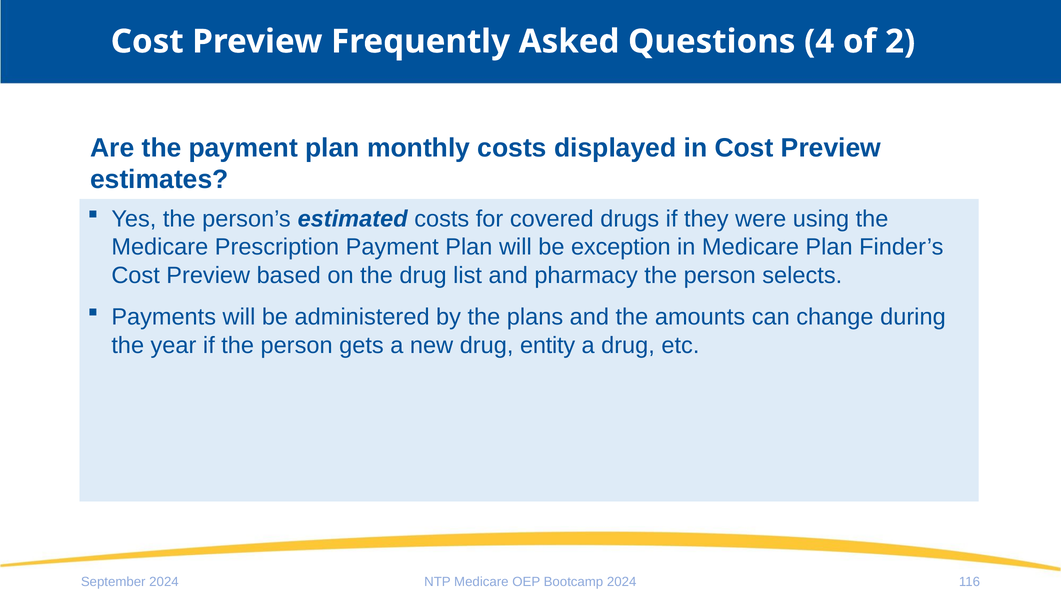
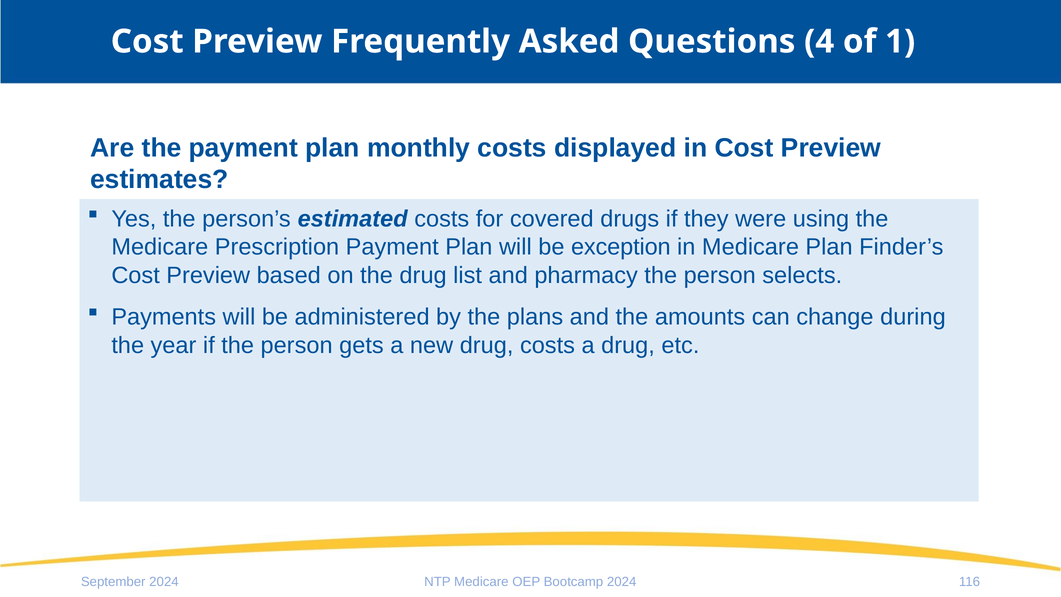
2: 2 -> 1 (900, 42)
drug entity: entity -> costs (547, 345)
